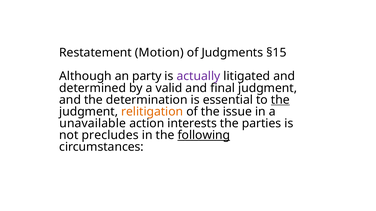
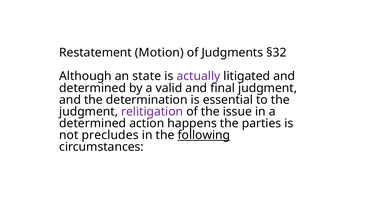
§15: §15 -> §32 (276, 53)
party: party -> state (147, 76)
the underline: present -> none (280, 100)
relitigation colour: orange -> purple (152, 112)
unavailable: unavailable -> determined (93, 124)
interests: interests -> happens (192, 124)
